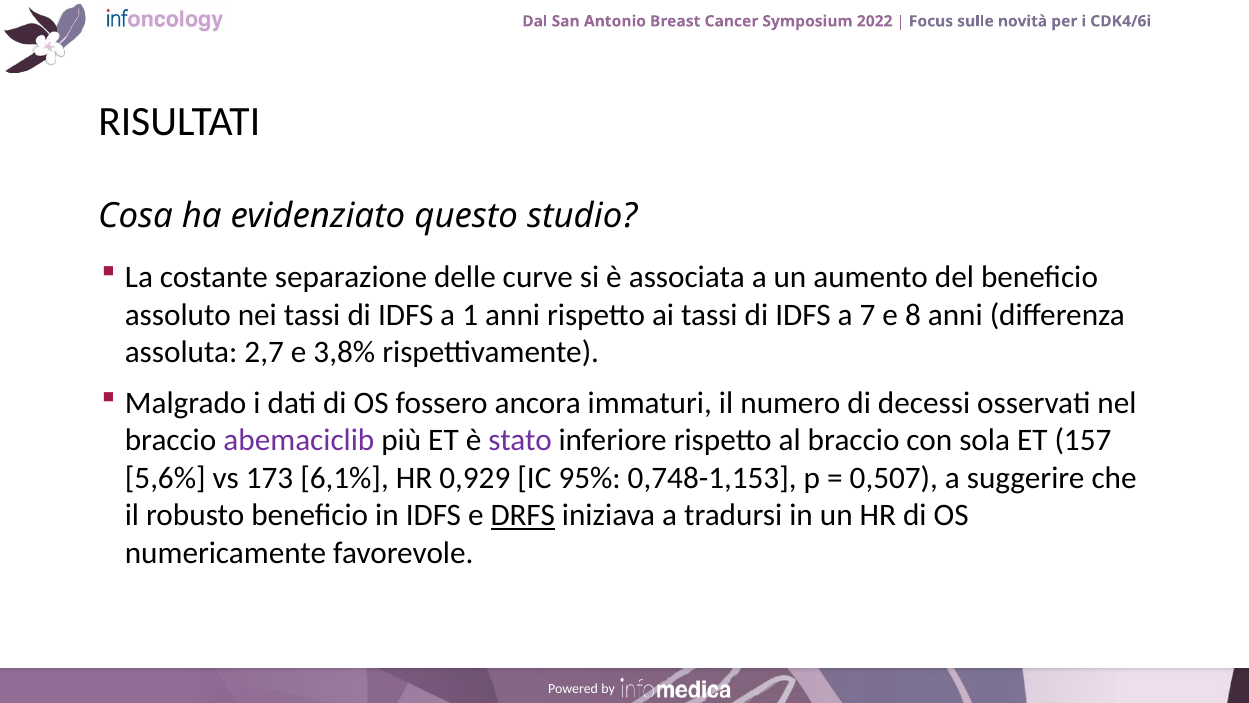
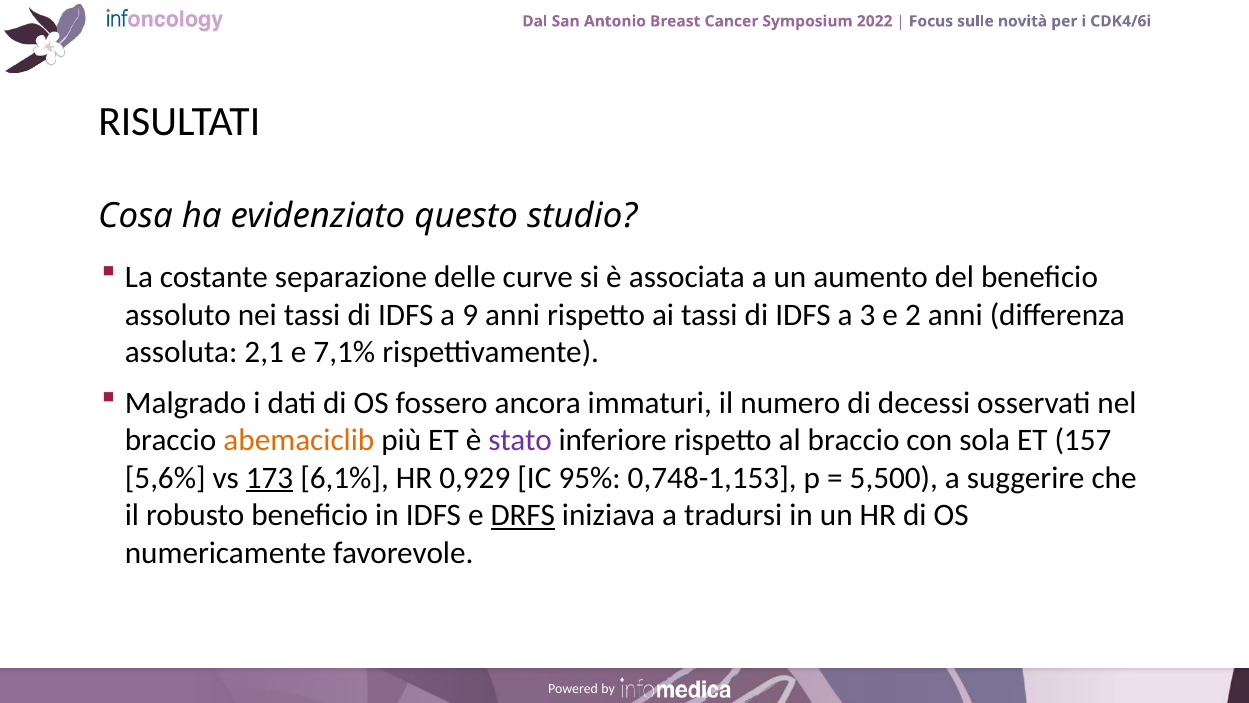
1: 1 -> 9 (470, 315)
7: 7 -> 3 (867, 315)
8: 8 -> 2 (913, 315)
2,7: 2,7 -> 2,1 (264, 352)
3,8%: 3,8% -> 7,1% (344, 352)
abemaciclib colour: purple -> orange (299, 440)
173 underline: none -> present (270, 478)
0,507: 0,507 -> 5,500 (894, 478)
